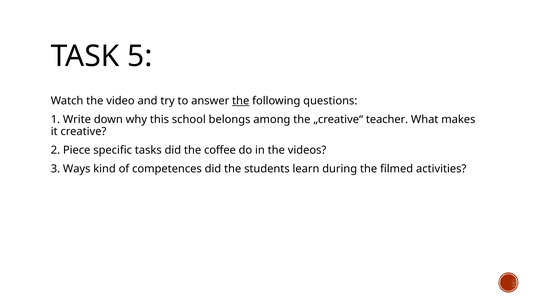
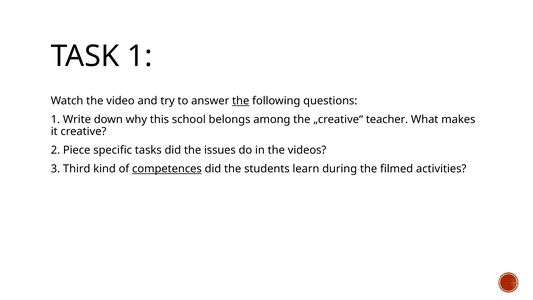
TASK 5: 5 -> 1 (140, 56)
coffee: coffee -> issues (220, 150)
Ways: Ways -> Third (77, 169)
competences underline: none -> present (167, 169)
